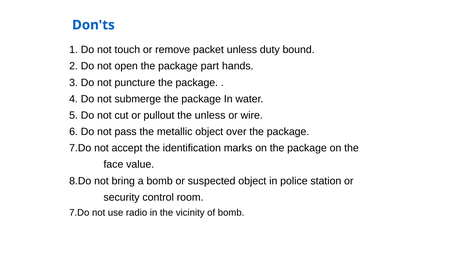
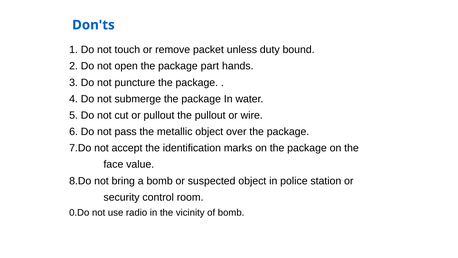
the unless: unless -> pullout (210, 115)
7.Do: 7.Do -> 0.Do (79, 212)
